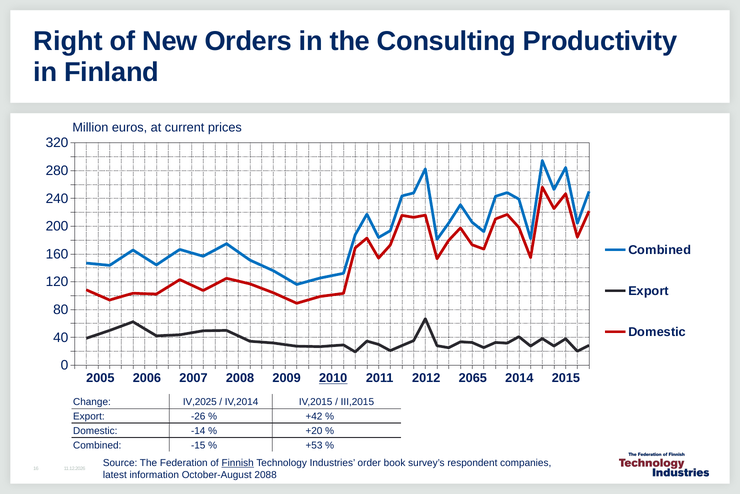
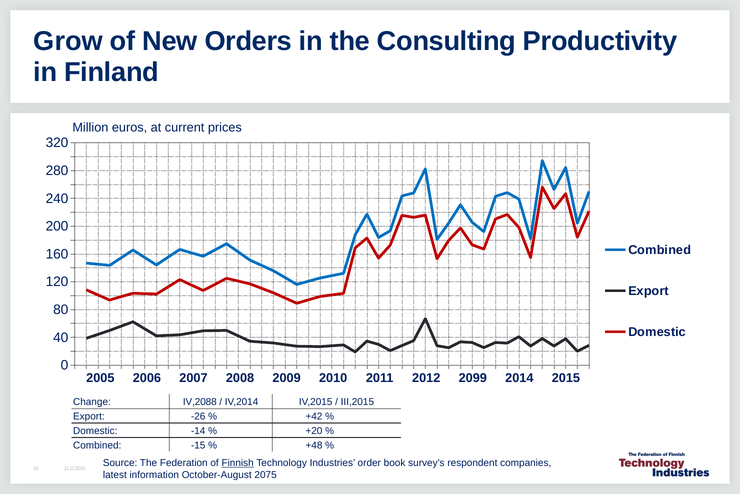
Right: Right -> Grow (68, 41)
2010 underline: present -> none (333, 378)
2065: 2065 -> 2099 (473, 378)
IV,2025: IV,2025 -> IV,2088 (200, 402)
+53: +53 -> +48 (314, 445)
2088: 2088 -> 2075 (266, 474)
